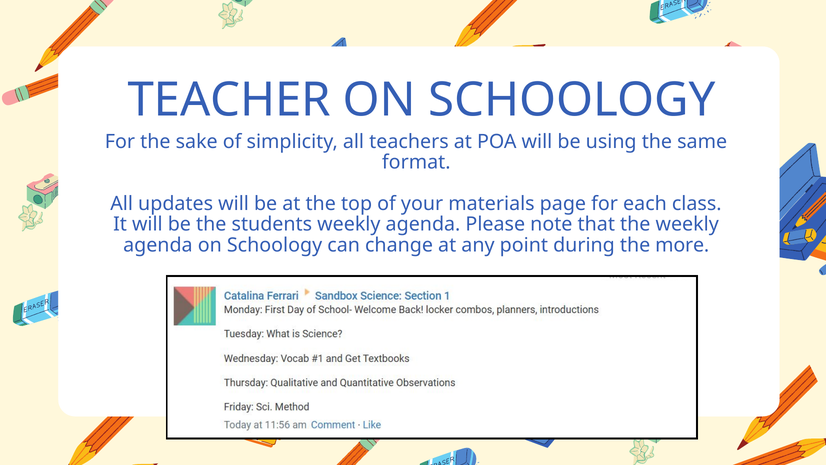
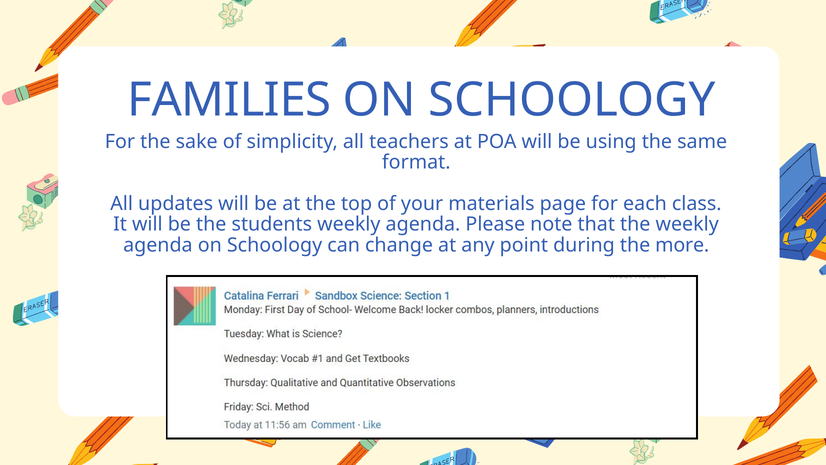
TEACHER: TEACHER -> FAMILIES (229, 100)
